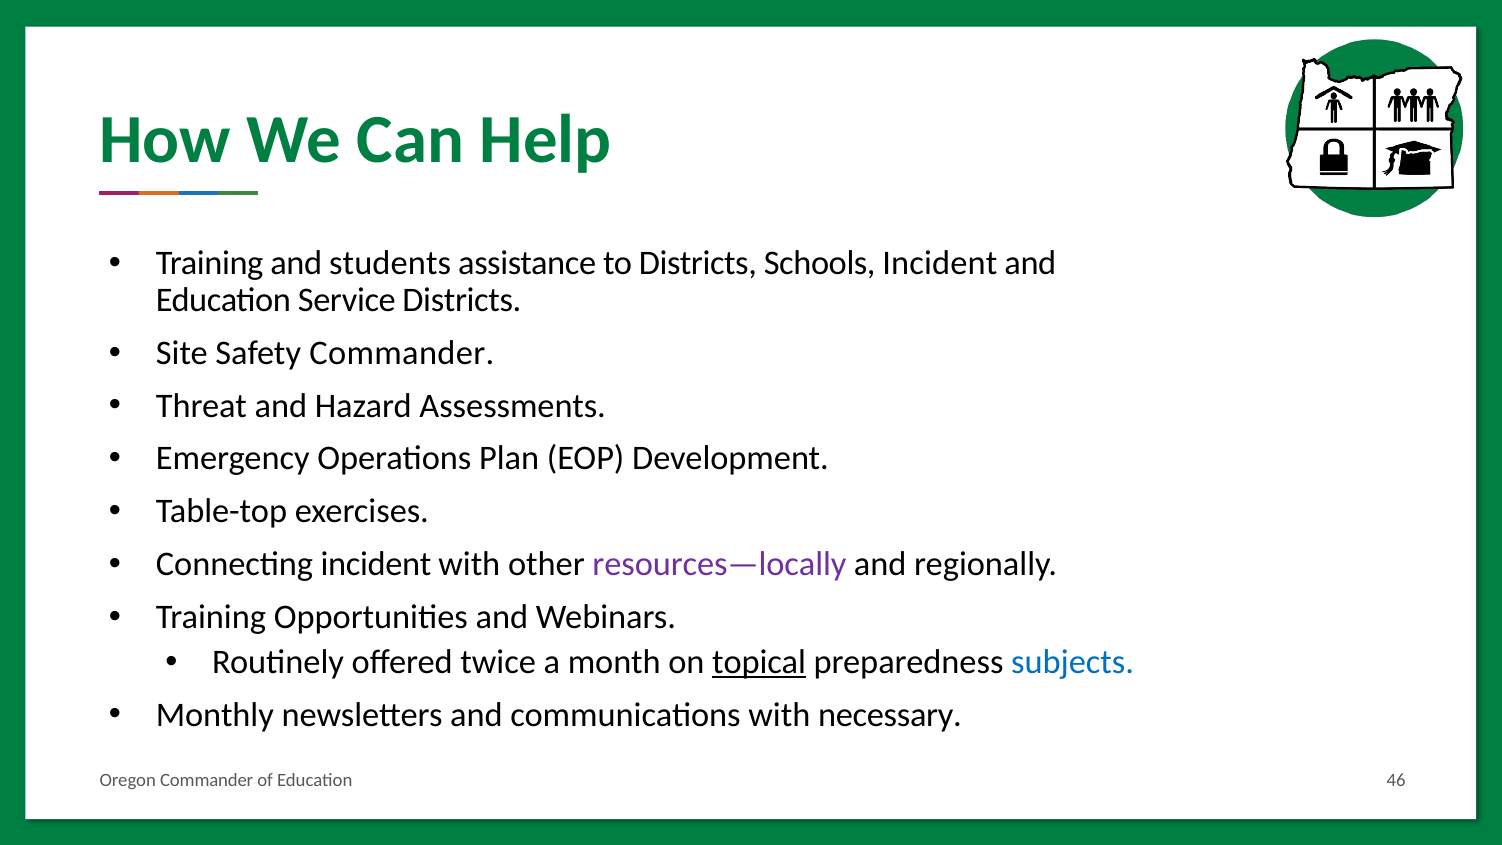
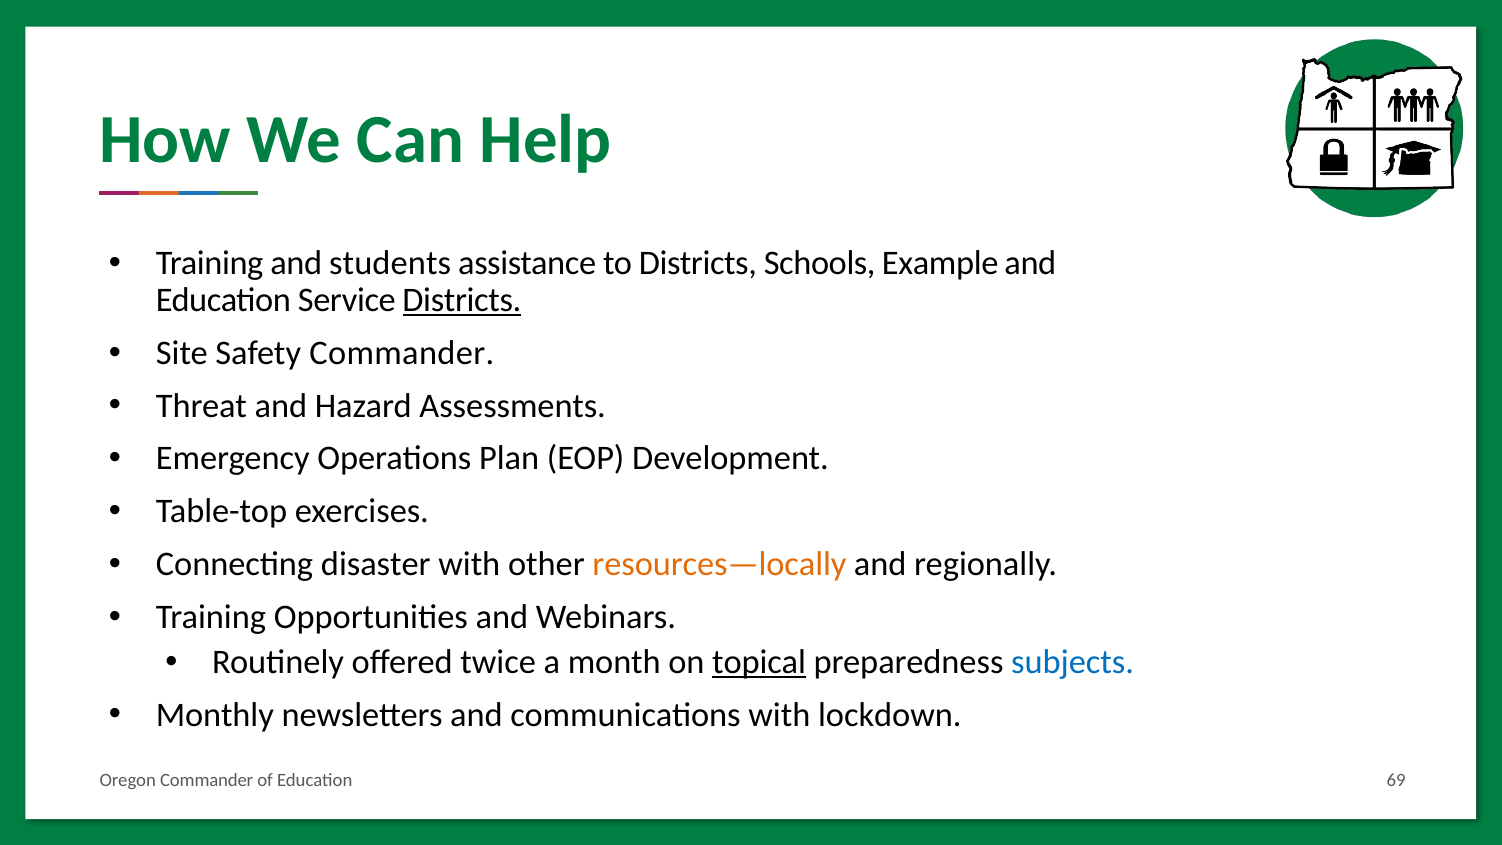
Schools Incident: Incident -> Example (940, 263)
Districts underline: none -> present (462, 300)
Connecting incident: incident -> disaster (376, 564)
resources—locally colour: purple -> orange (719, 564)
necessary: necessary -> lockdown (890, 715)
46: 46 -> 69 (1396, 780)
